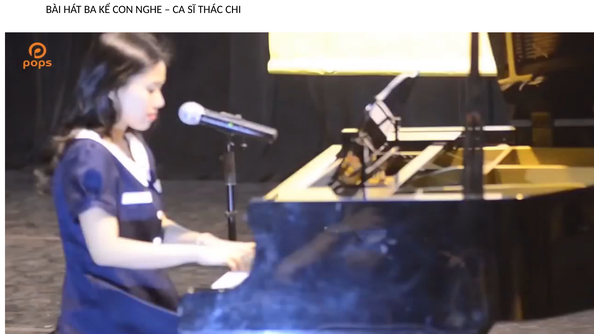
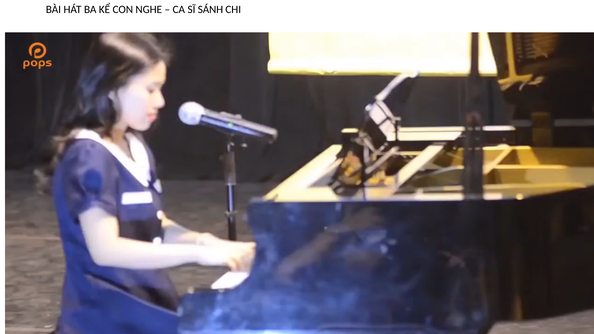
THÁC: THÁC -> SÁNH (210, 10)
